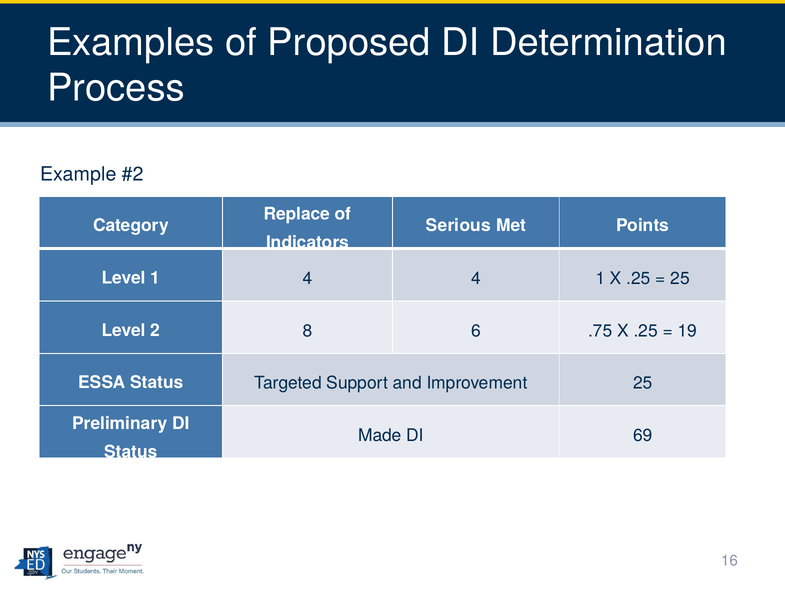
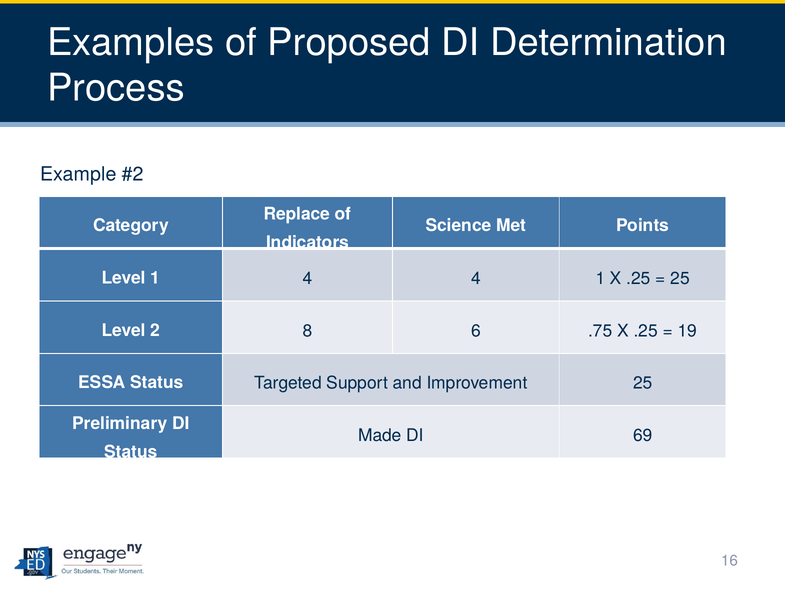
Serious: Serious -> Science (458, 226)
